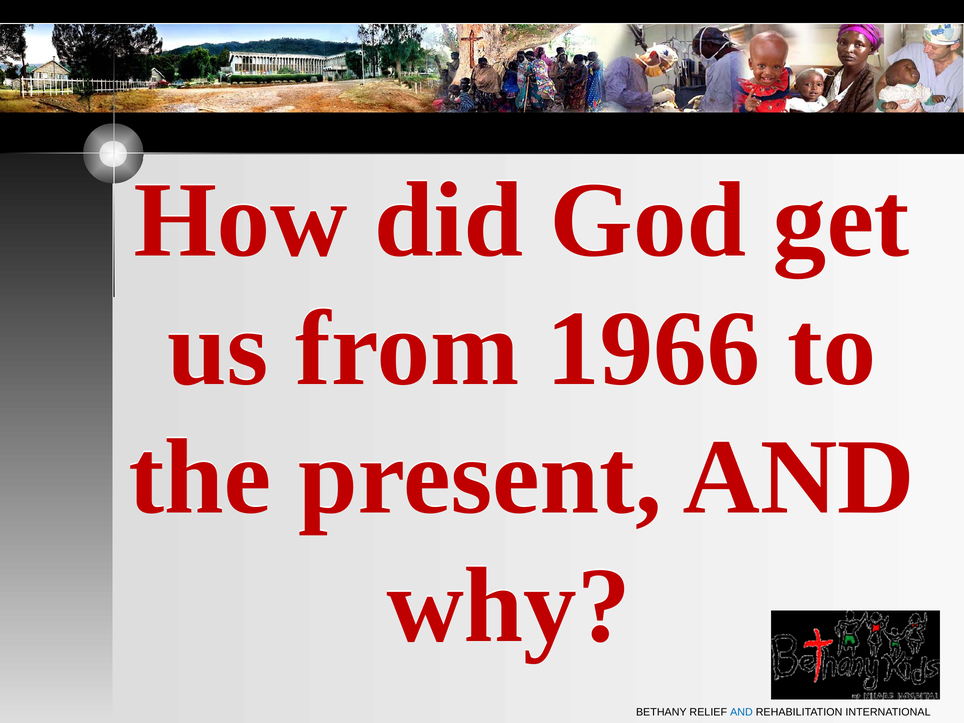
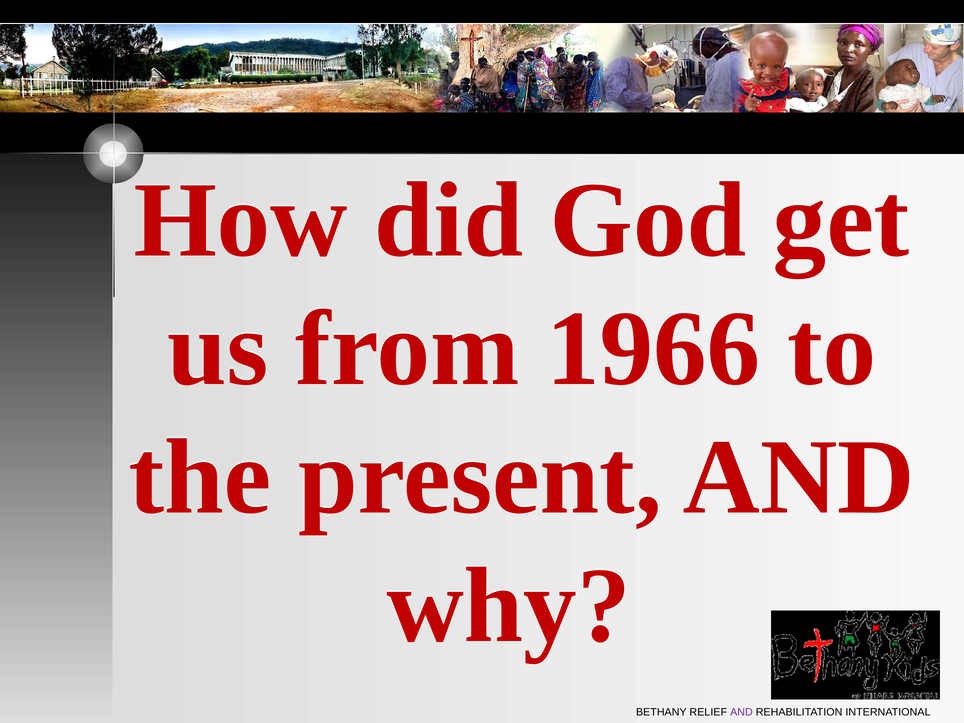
AND colour: blue -> purple (742, 712)
